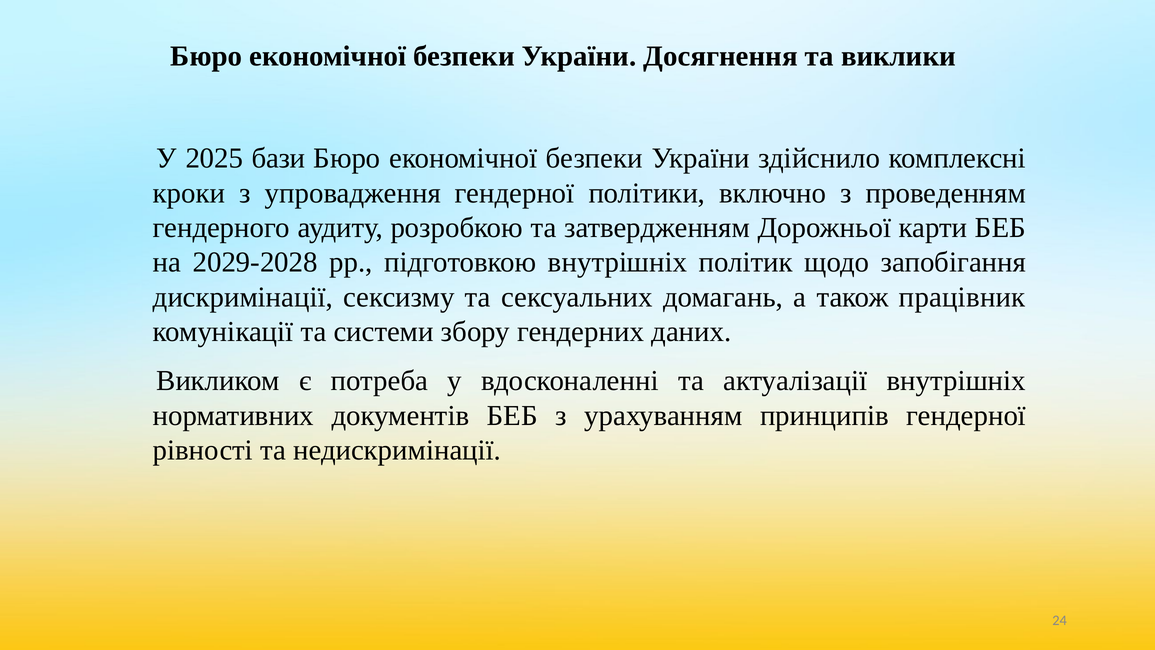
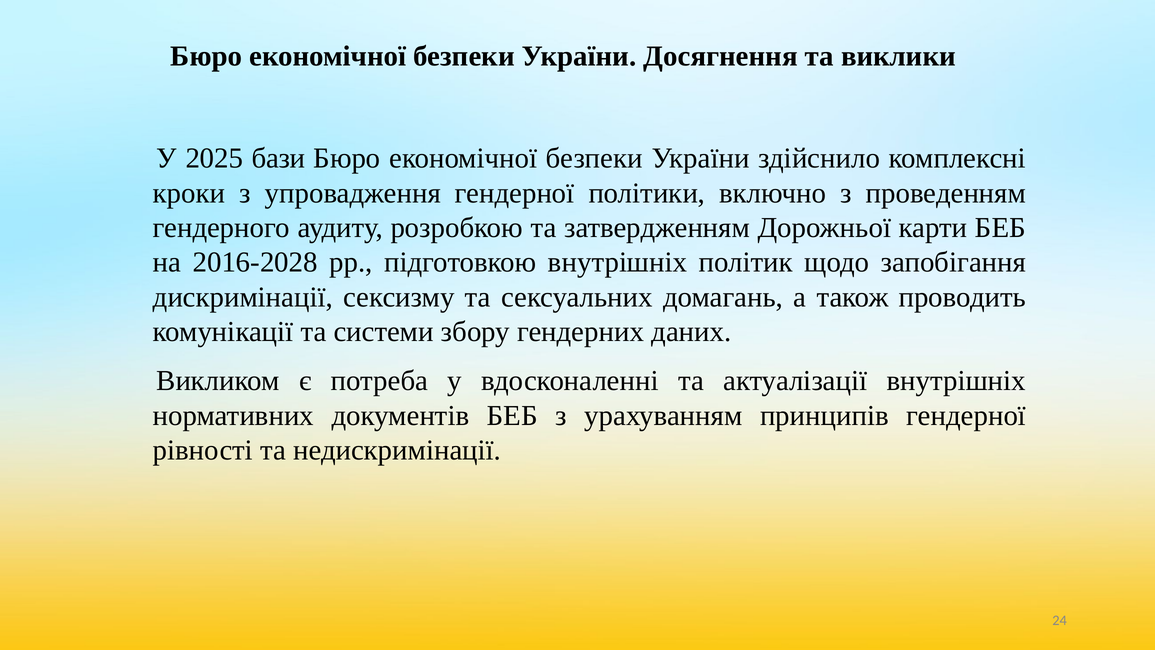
2029-2028: 2029-2028 -> 2016-2028 (255, 262)
працівник: працівник -> проводить (962, 297)
